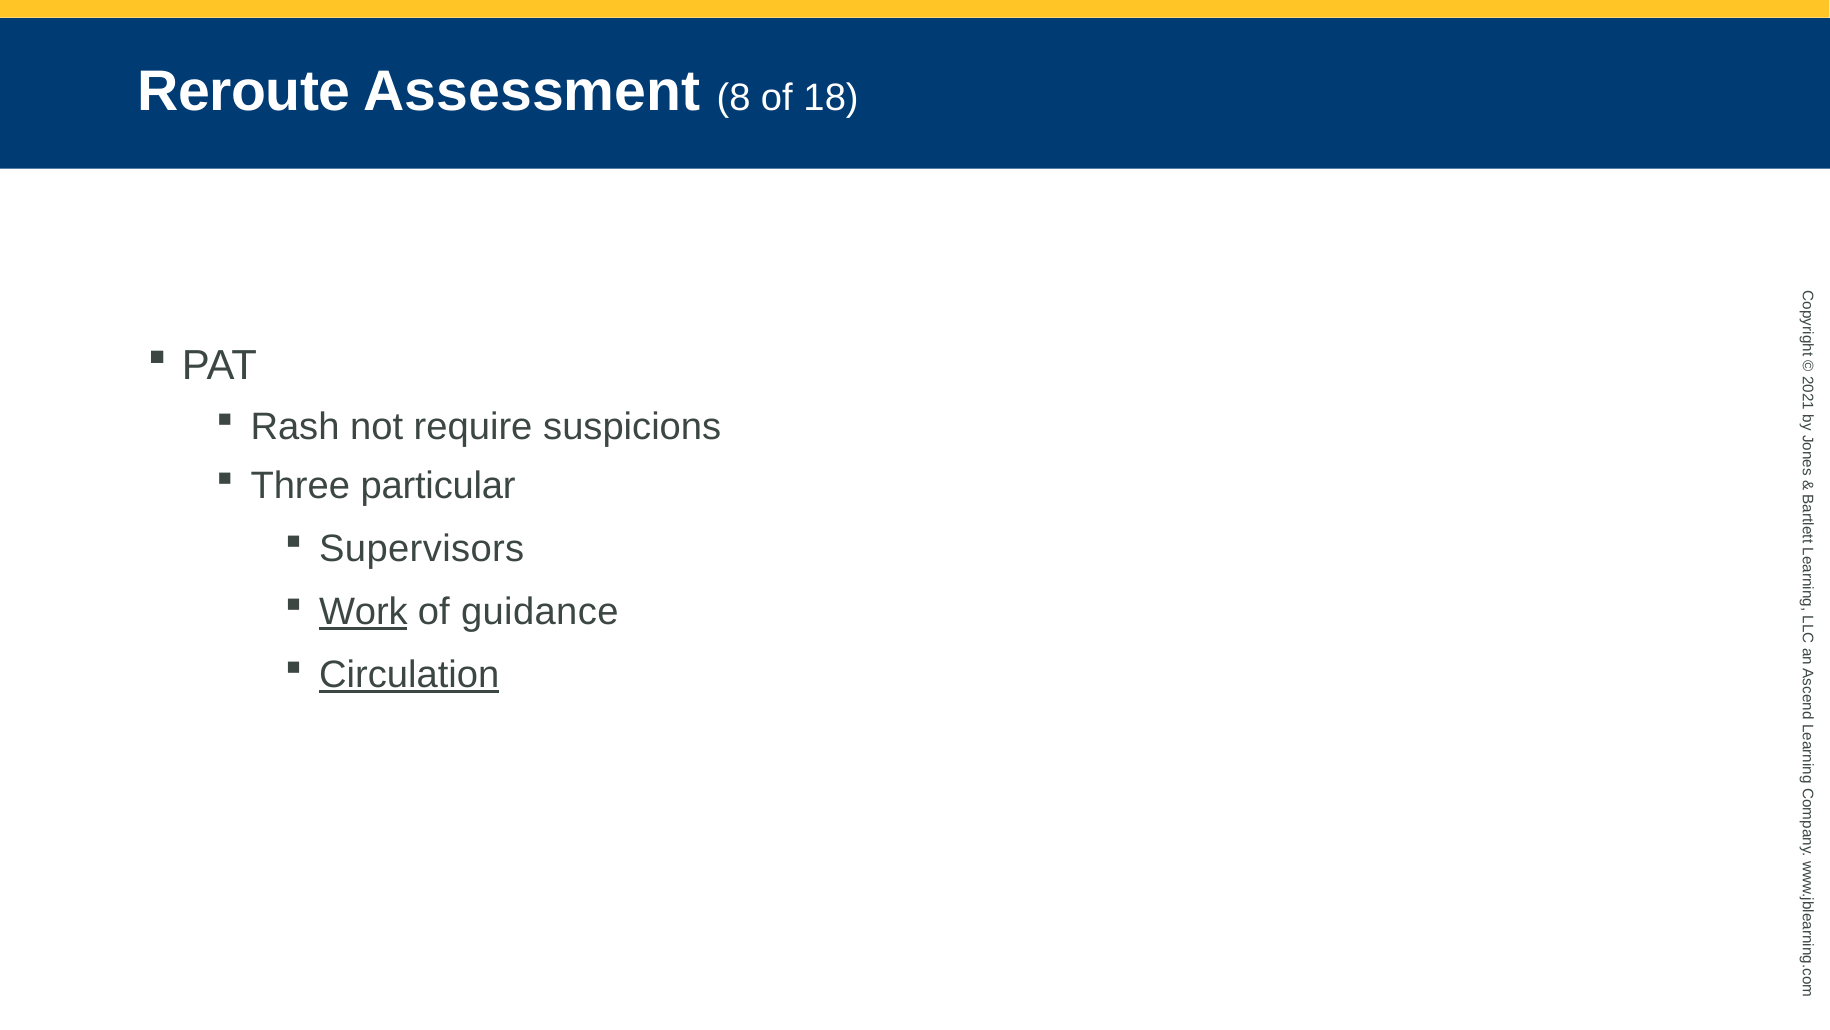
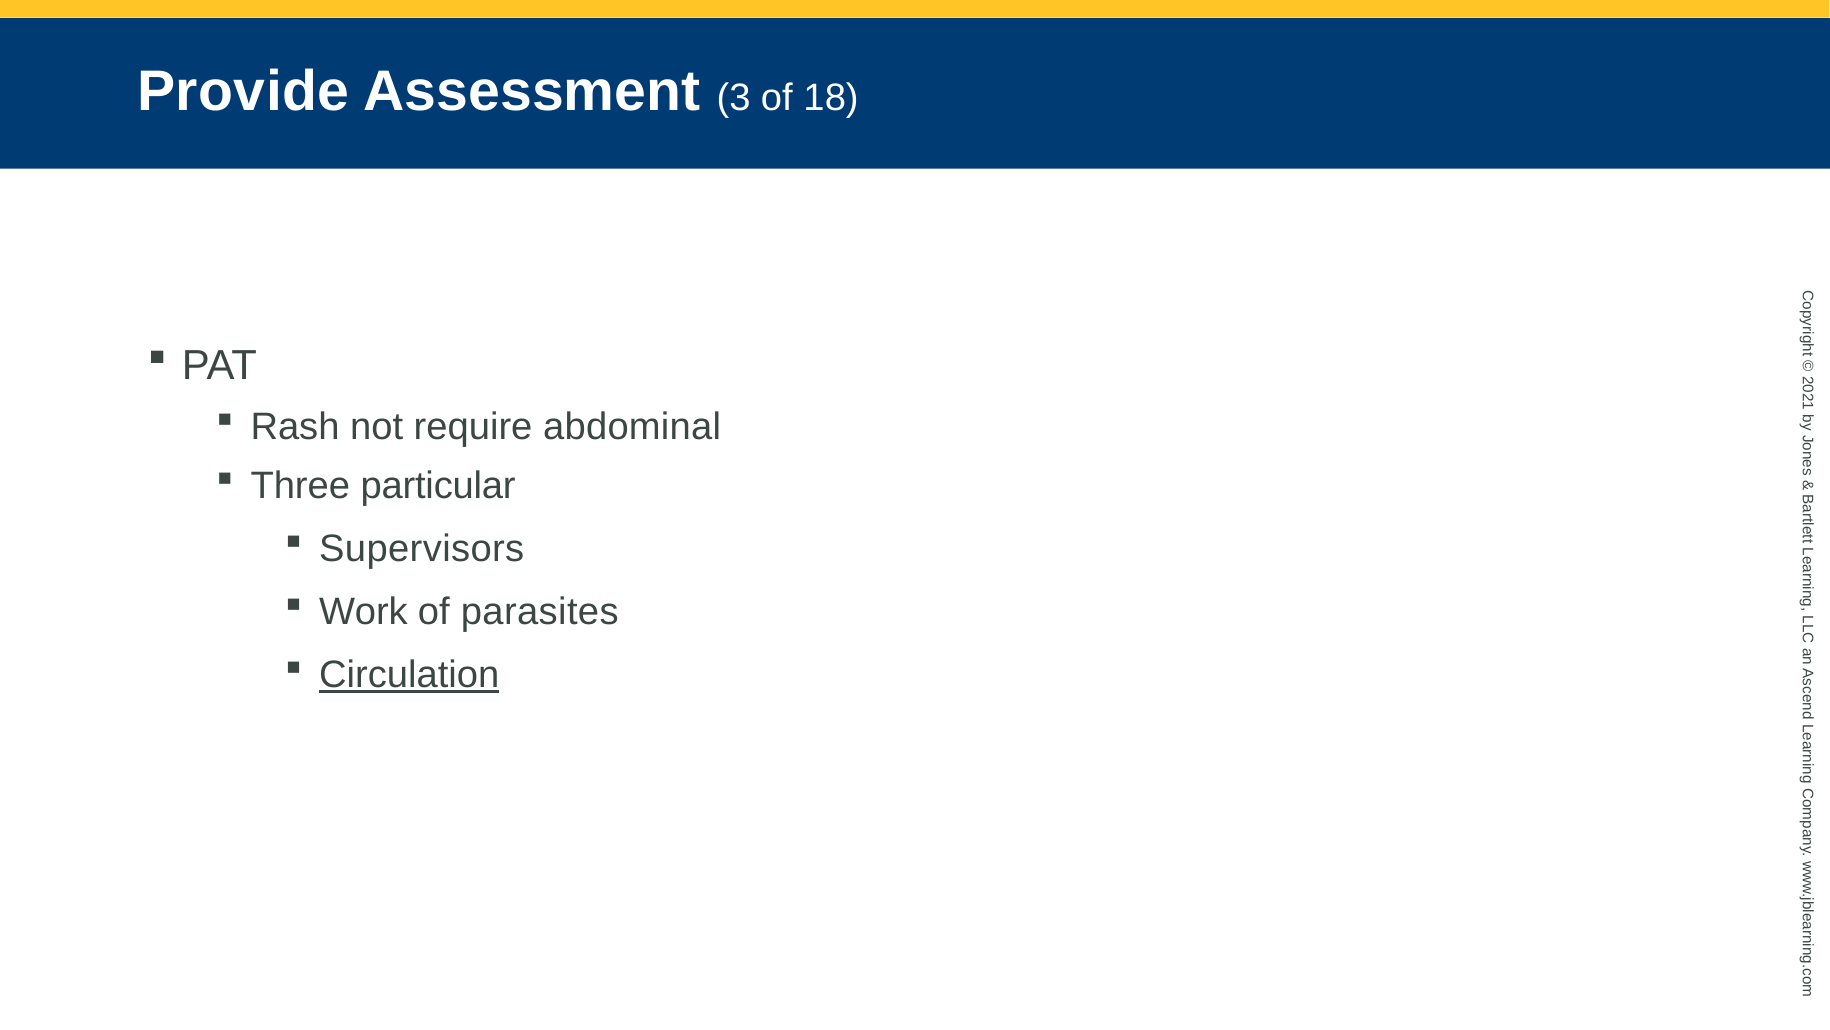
Reroute: Reroute -> Provide (243, 92)
8: 8 -> 3 (734, 98)
suspicions: suspicions -> abdominal (632, 427)
Work underline: present -> none (363, 612)
guidance: guidance -> parasites (540, 612)
